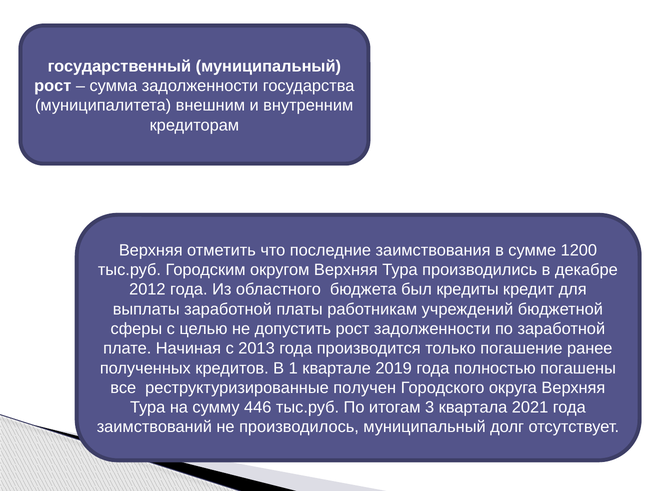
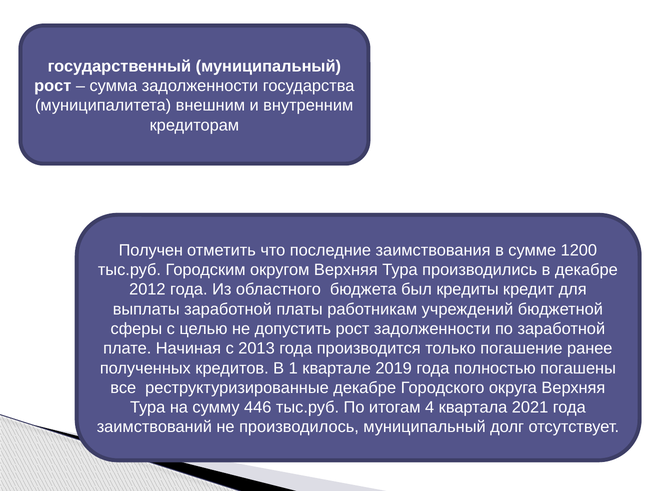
Верхняя: Верхняя -> Получен (151, 250)
реструктуризированные получен: получен -> декабре (365, 388)
3: 3 -> 4 (430, 408)
